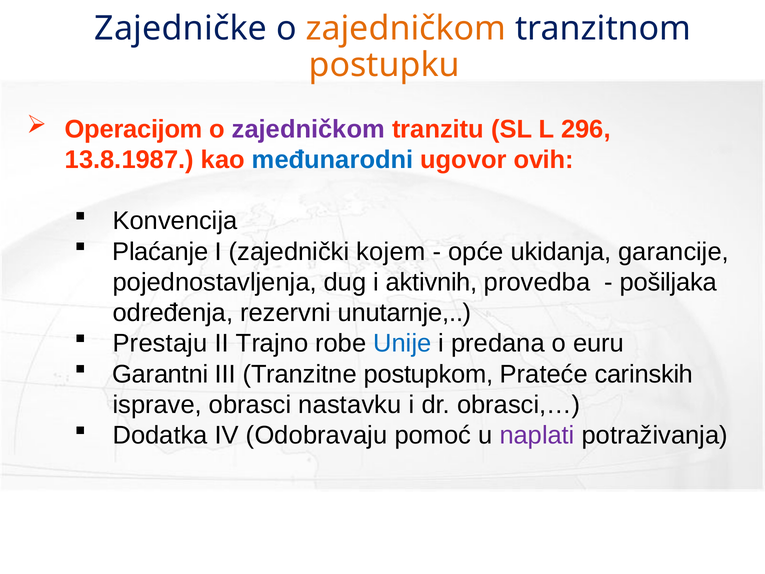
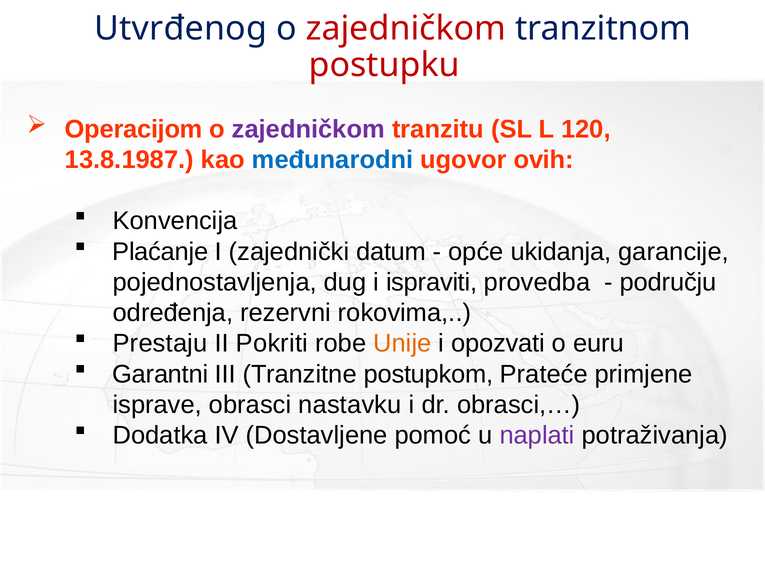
Zajedničke: Zajedničke -> Utvrđenog (181, 28)
zajedničkom colour: orange -> red (406, 28)
postupku colour: orange -> red (384, 65)
296: 296 -> 120 (586, 129)
kojem: kojem -> datum (391, 252)
aktivnih: aktivnih -> ispraviti (432, 282)
pošiljaka: pošiljaka -> području (668, 282)
unutarnje: unutarnje -> rokovima (405, 313)
Trajno: Trajno -> Pokriti (272, 343)
Unije colour: blue -> orange (402, 343)
predana: predana -> opozvati (498, 343)
carinskih: carinskih -> primjene (644, 374)
Odobravaju: Odobravaju -> Dostavljene (317, 435)
